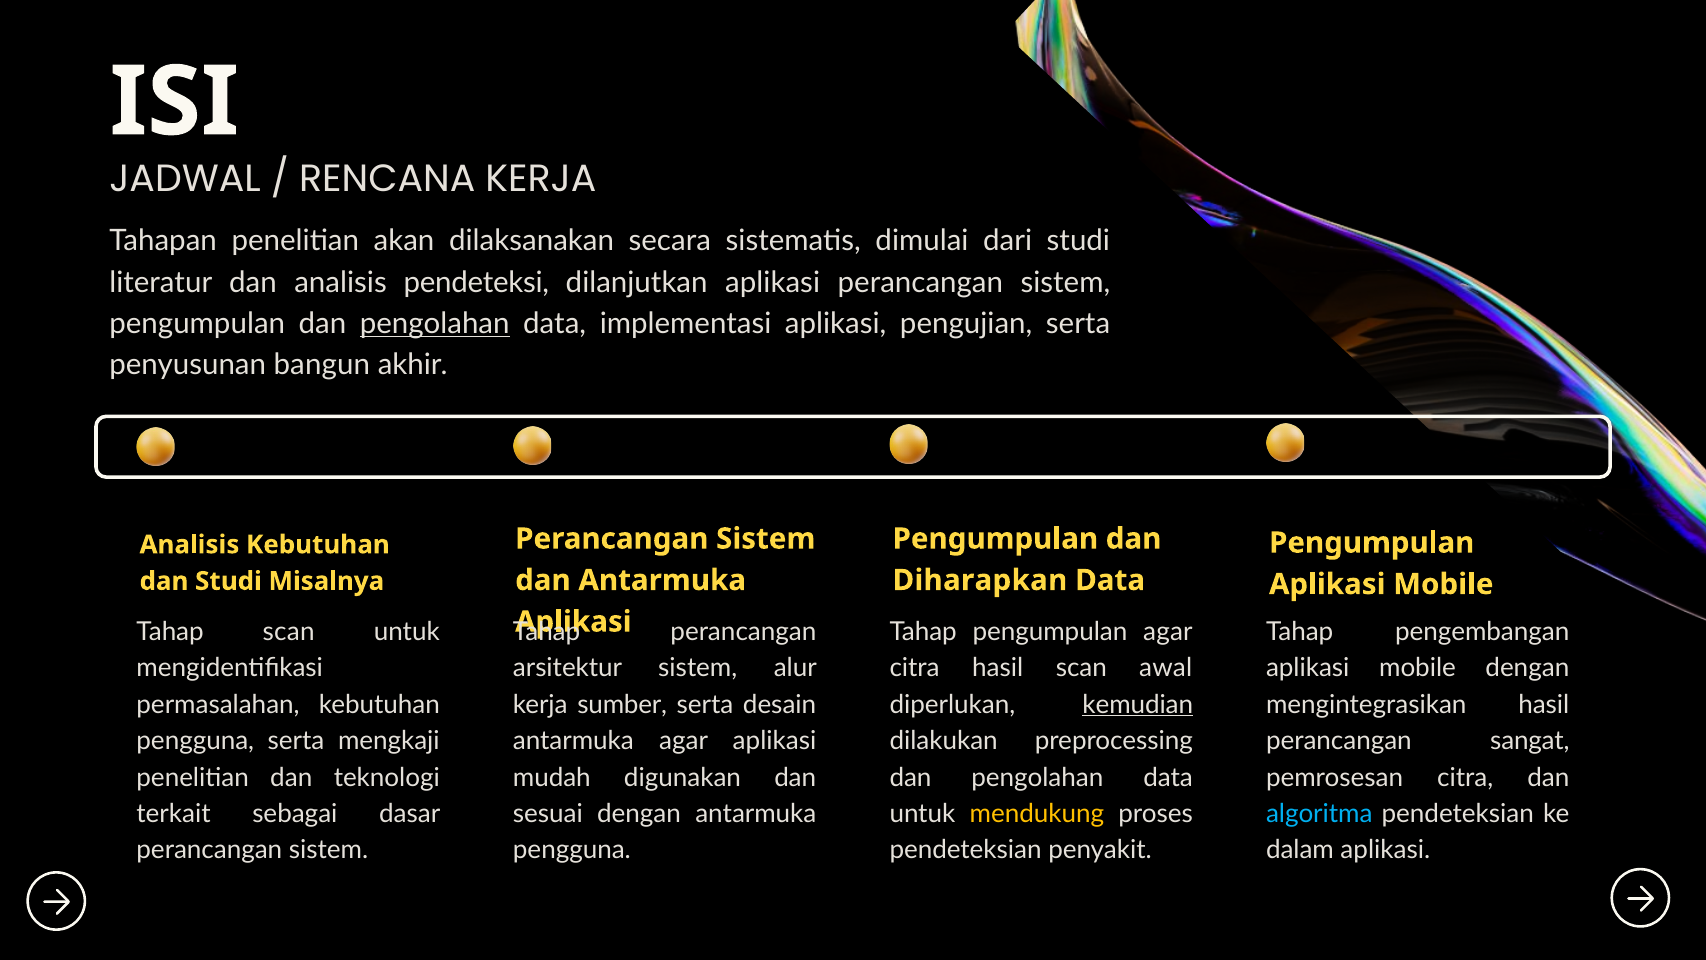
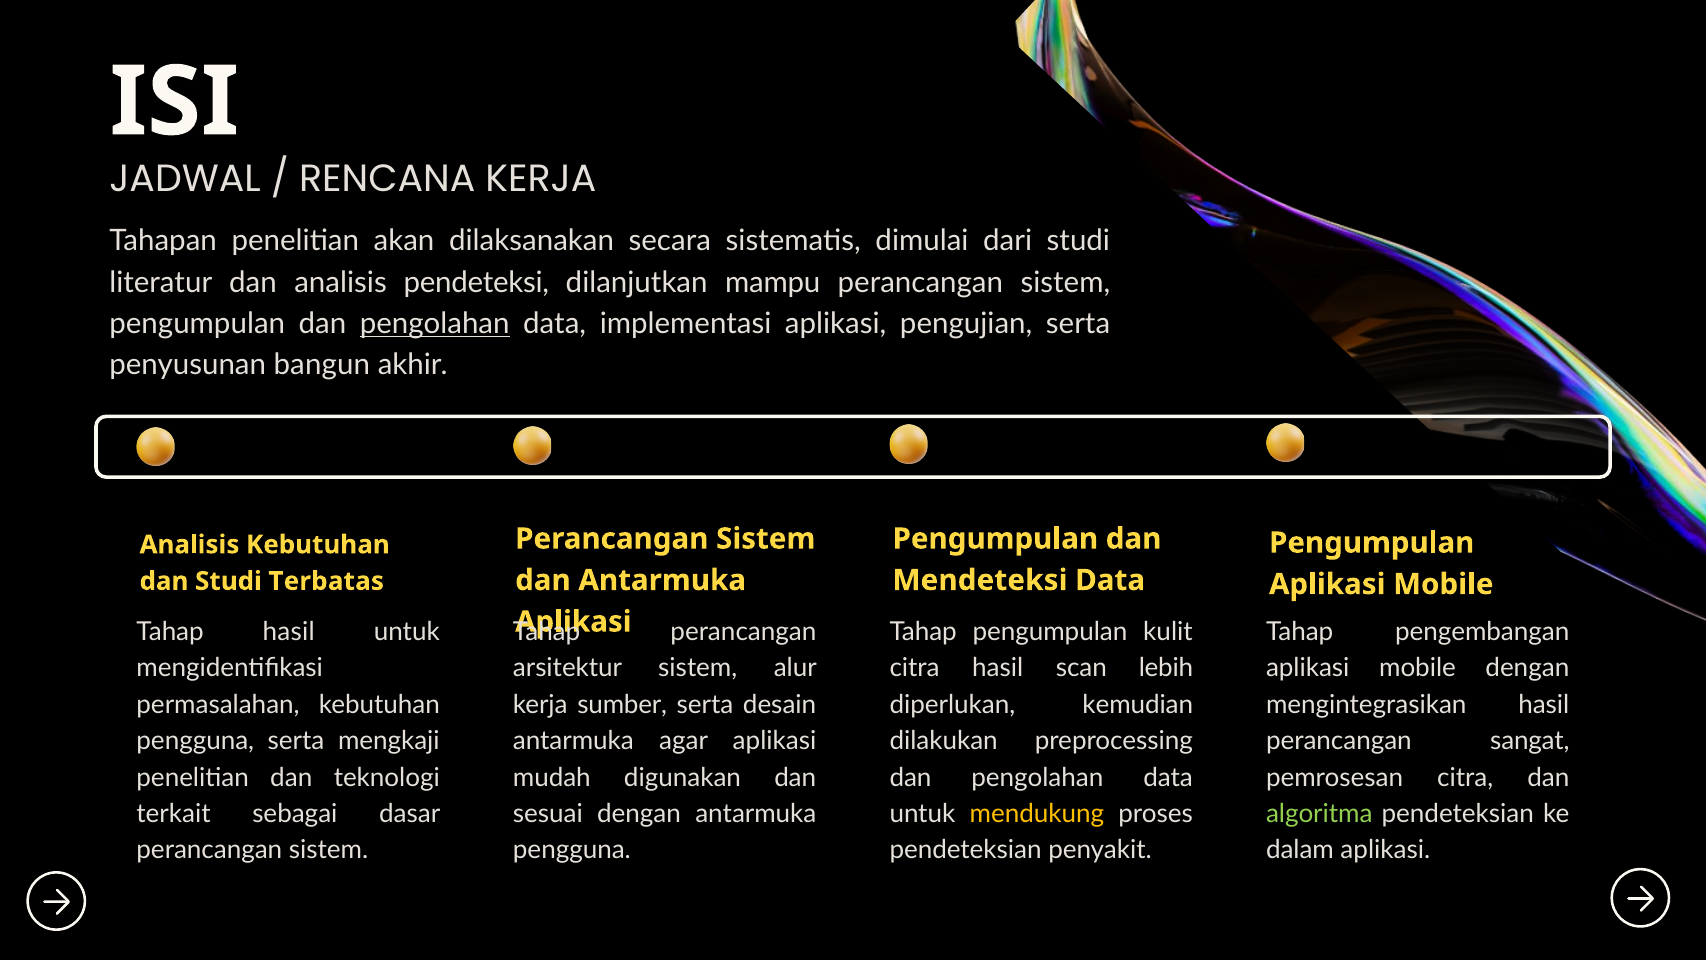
dilanjutkan aplikasi: aplikasi -> mampu (773, 282)
Diharapkan: Diharapkan -> Mendeteksi (980, 580)
Misalnya: Misalnya -> Terbatas (326, 581)
Tahap scan: scan -> hasil (289, 631)
pengumpulan agar: agar -> kulit (1168, 631)
awal: awal -> lebih (1166, 668)
kemudian underline: present -> none (1138, 704)
algoritma colour: light blue -> light green (1319, 814)
